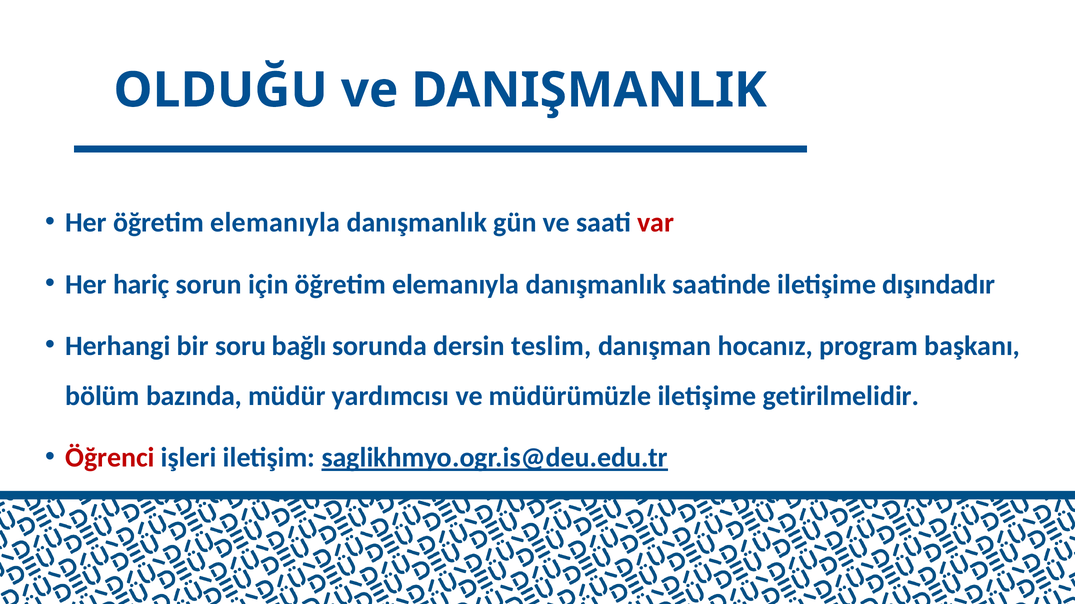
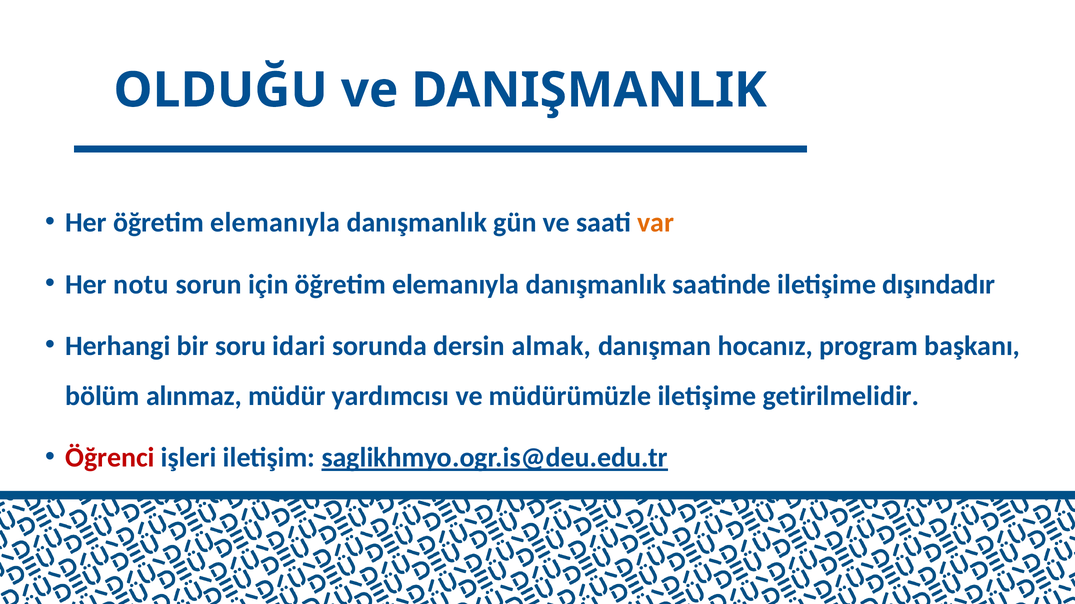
var colour: red -> orange (656, 223)
hariç: hariç -> notu (141, 285)
bağlı: bağlı -> idari (299, 346)
teslim: teslim -> almak (551, 346)
bazında: bazında -> alınmaz (194, 397)
